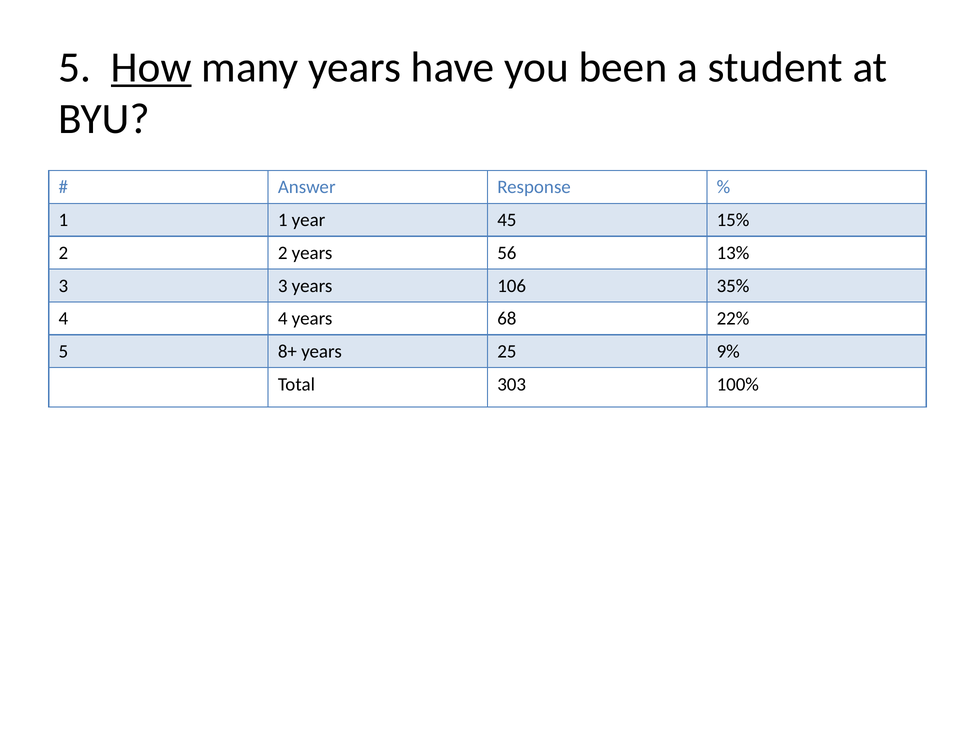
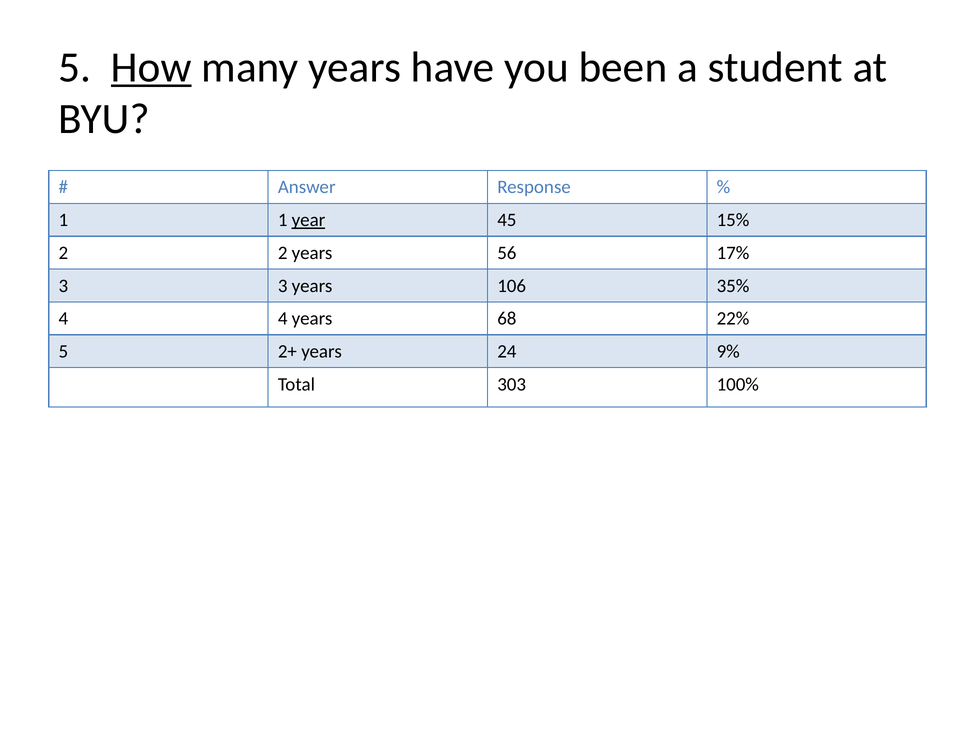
year underline: none -> present (308, 220)
13%: 13% -> 17% (733, 253)
8+: 8+ -> 2+ (287, 352)
25: 25 -> 24 (507, 352)
